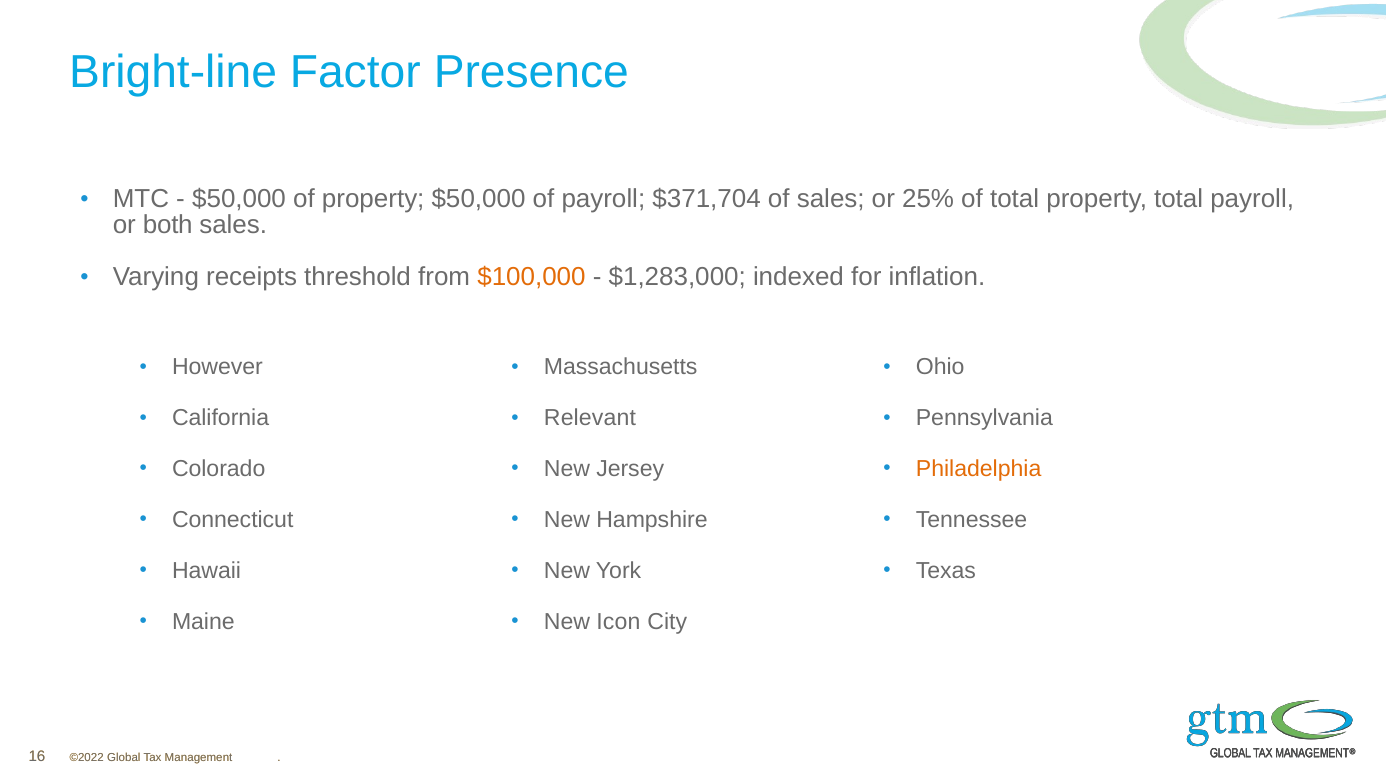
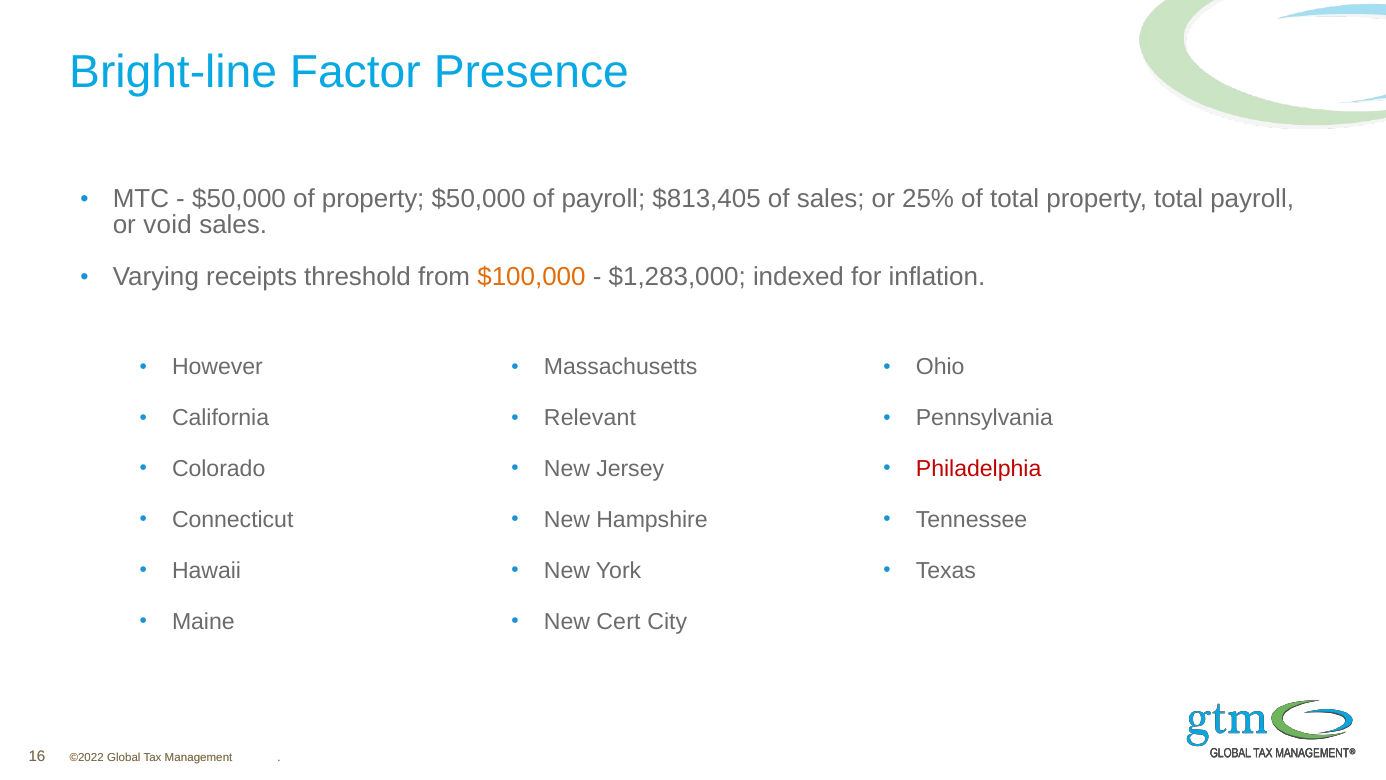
$371,704: $371,704 -> $813,405 (707, 199)
both: both -> void (168, 225)
Philadelphia colour: orange -> red (979, 469)
Icon: Icon -> Cert (618, 621)
